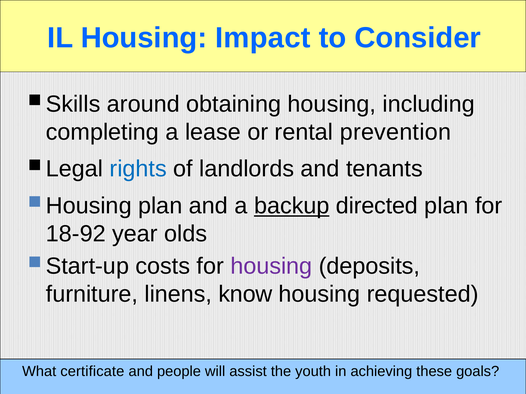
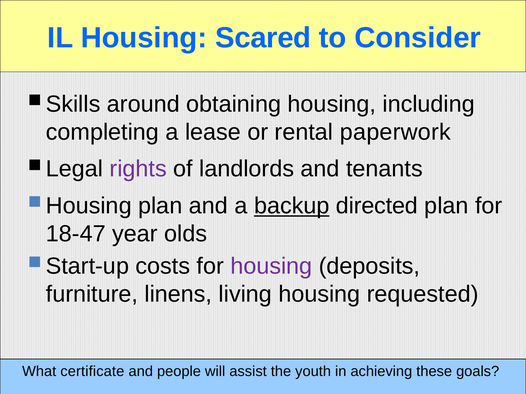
Impact: Impact -> Scared (263, 38)
prevention: prevention -> paperwork (395, 132)
rights colour: blue -> purple (138, 169)
18-92: 18-92 -> 18-47 (76, 234)
know: know -> living (245, 294)
